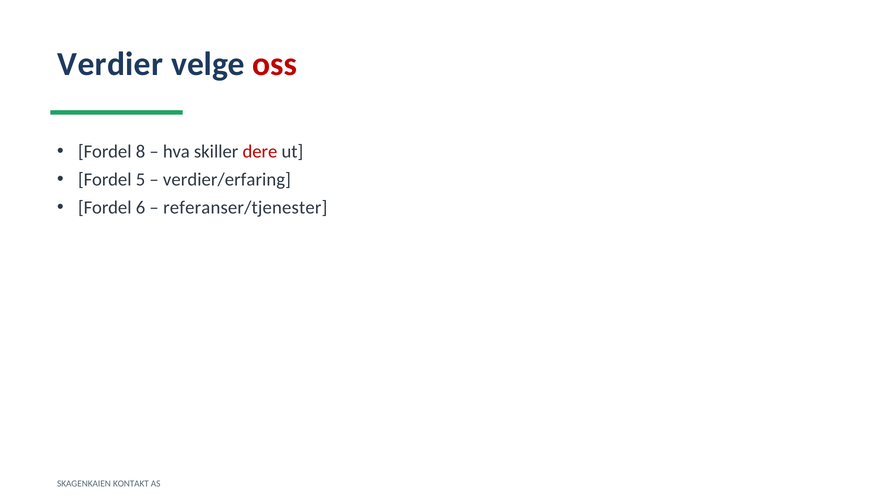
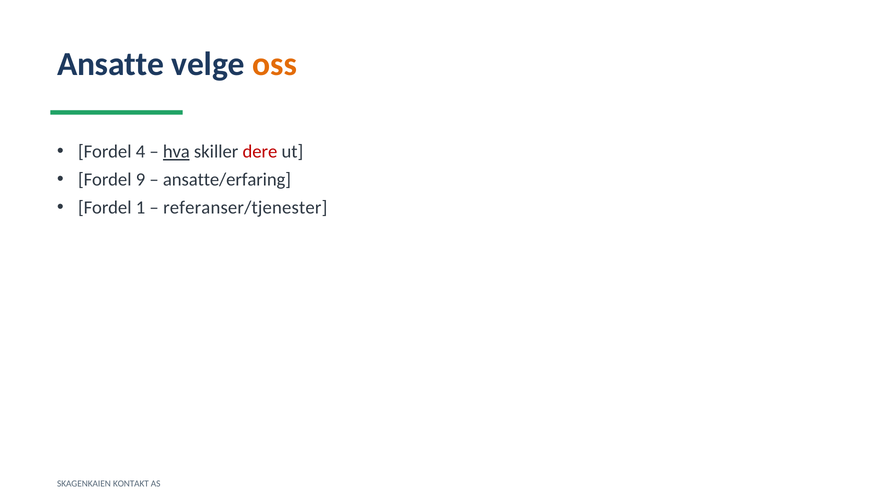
Verdier: Verdier -> Ansatte (111, 64)
oss colour: red -> orange (275, 64)
8: 8 -> 4 (141, 152)
hva underline: none -> present (176, 152)
5: 5 -> 9 (141, 180)
verdier/erfaring: verdier/erfaring -> ansatte/erfaring (227, 180)
6: 6 -> 1 (141, 208)
